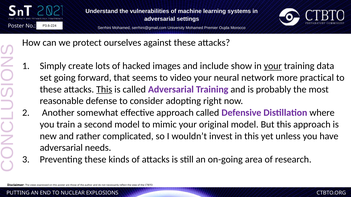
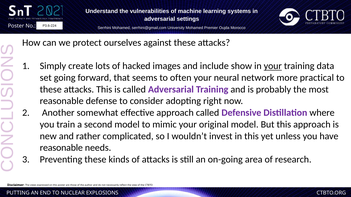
video: video -> often (181, 78)
This underline: present -> none (104, 90)
adversarial: adversarial -> reasonable (61, 148)
